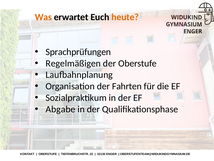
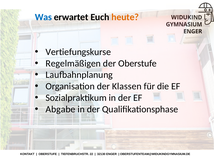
Was colour: orange -> blue (43, 17)
Sprachprüfungen: Sprachprüfungen -> Vertiefungskurse (78, 52)
Fahrten: Fahrten -> Klassen (127, 86)
